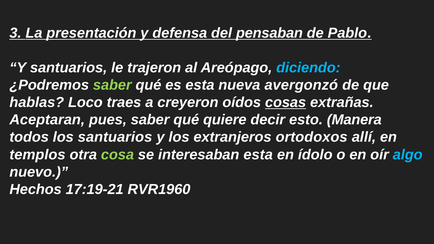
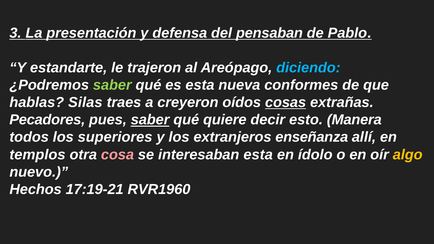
Y santuarios: santuarios -> estandarte (69, 68)
avergonzó: avergonzó -> conformes (301, 85)
Loco: Loco -> Silas (85, 103)
Aceptaran: Aceptaran -> Pecadores (47, 120)
saber underline: none -> present (150, 120)
los santuarios: santuarios -> superiores (115, 137)
ortodoxos: ortodoxos -> enseñanza (312, 137)
cosa colour: light green -> pink (117, 155)
algo colour: light blue -> yellow (408, 155)
